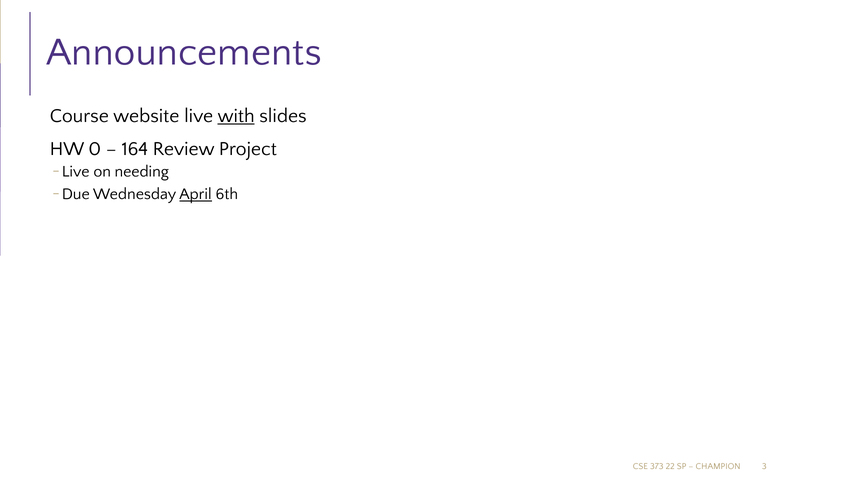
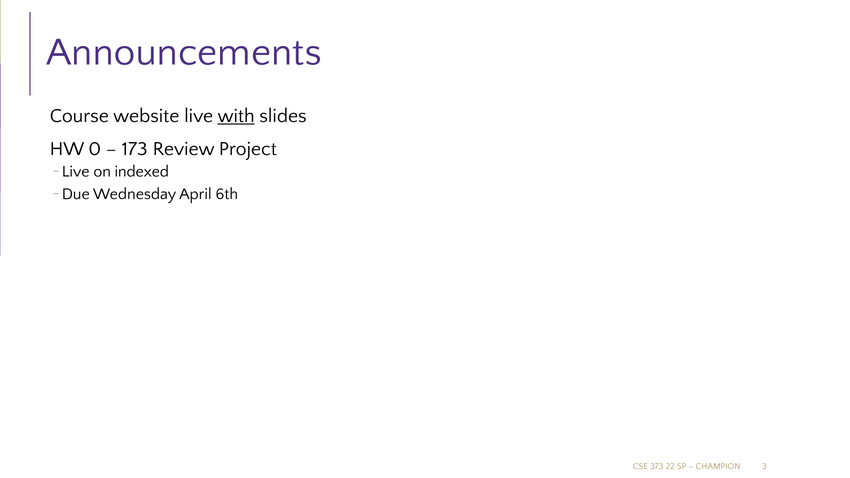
164: 164 -> 173 (135, 149)
needing: needing -> indexed (142, 172)
April underline: present -> none (196, 194)
